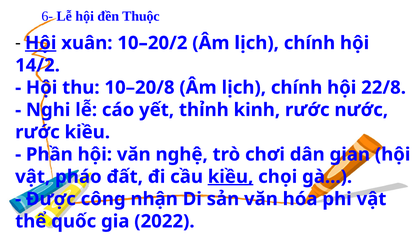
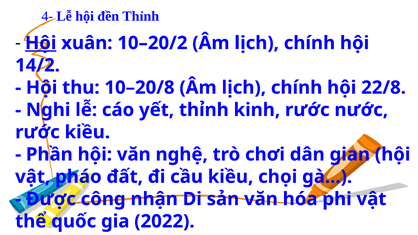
6-: 6- -> 4- (47, 16)
đền Thuộc: Thuộc -> Thỉnh (141, 16)
kiều underline: present -> none (231, 177)
